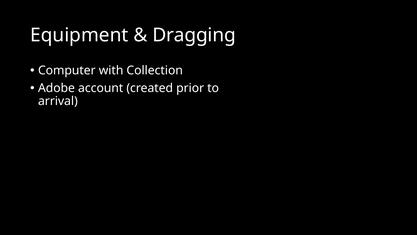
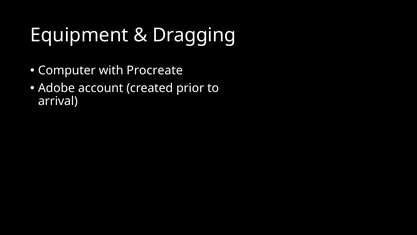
Collection: Collection -> Procreate (155, 70)
